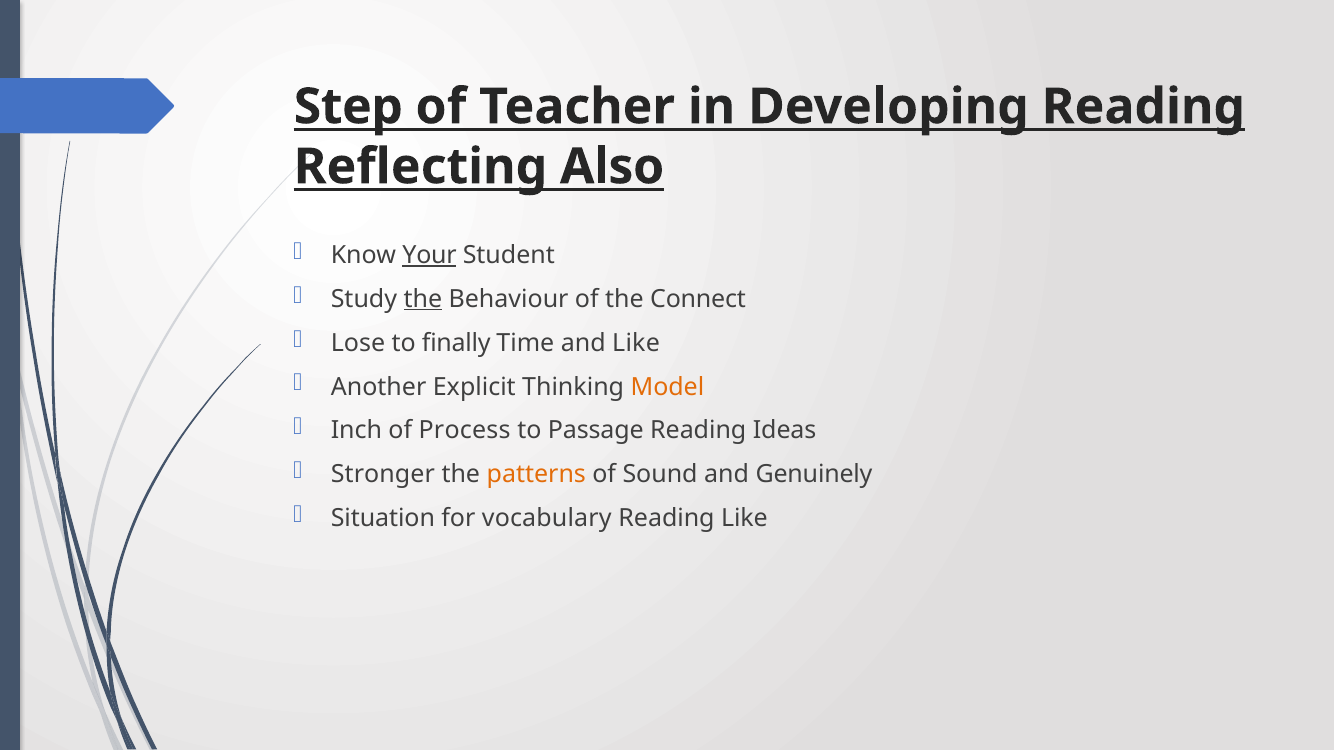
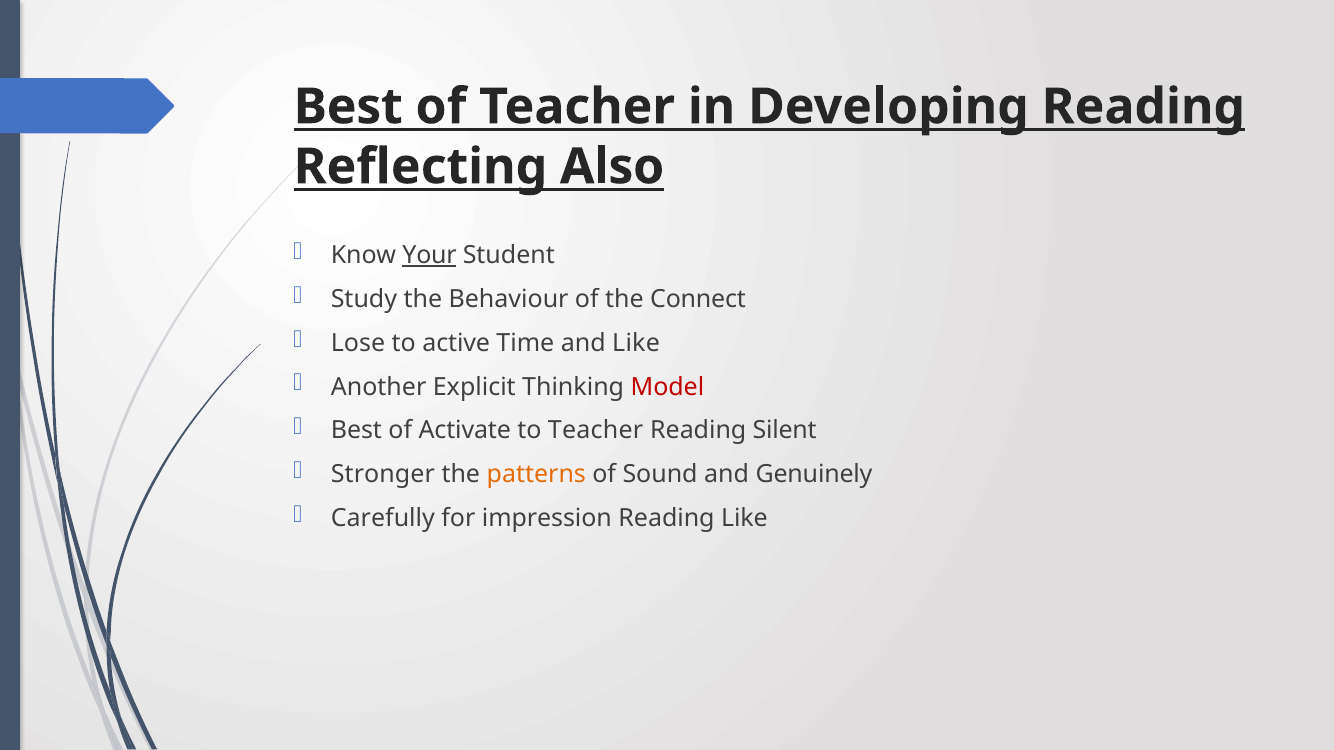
Step: Step -> Best (348, 107)
the underline: present -> none (423, 299)
finally: finally -> active (456, 343)
Model colour: orange -> red (667, 387)
Inch: Inch -> Best (356, 431)
Process: Process -> Activate (465, 431)
to Passage: Passage -> Teacher (596, 431)
Ideas: Ideas -> Silent (785, 431)
Situation: Situation -> Carefully (383, 519)
vocabulary: vocabulary -> impression (547, 519)
